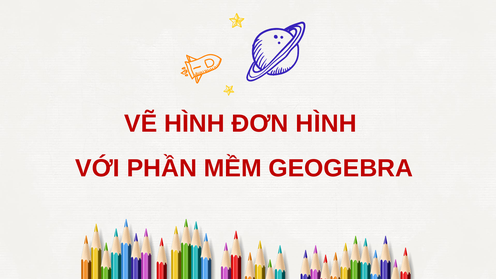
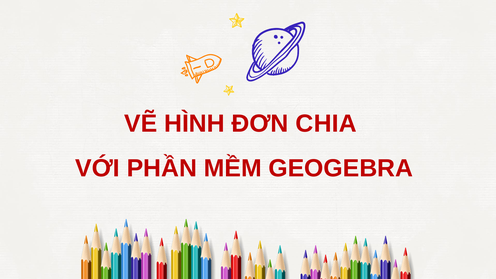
ĐƠN HÌNH: HÌNH -> CHIA (326, 124)
